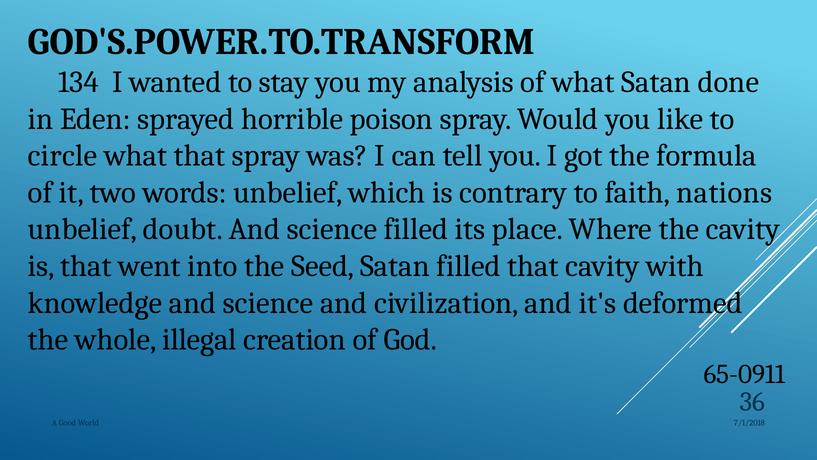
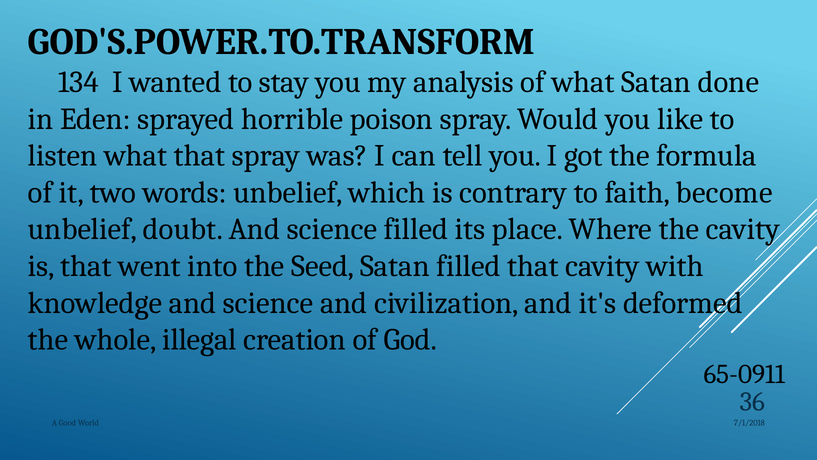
circle: circle -> listen (63, 156)
nations: nations -> become (724, 192)
